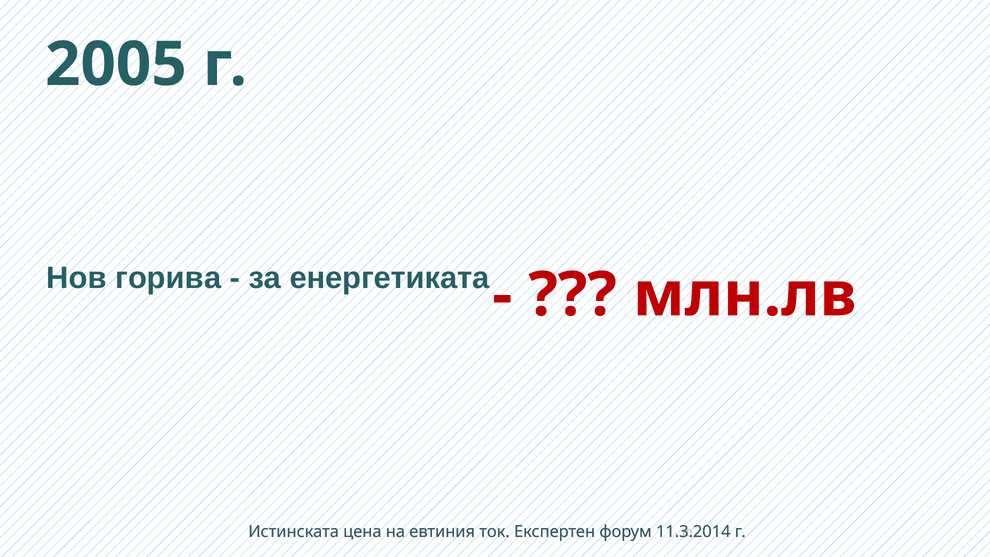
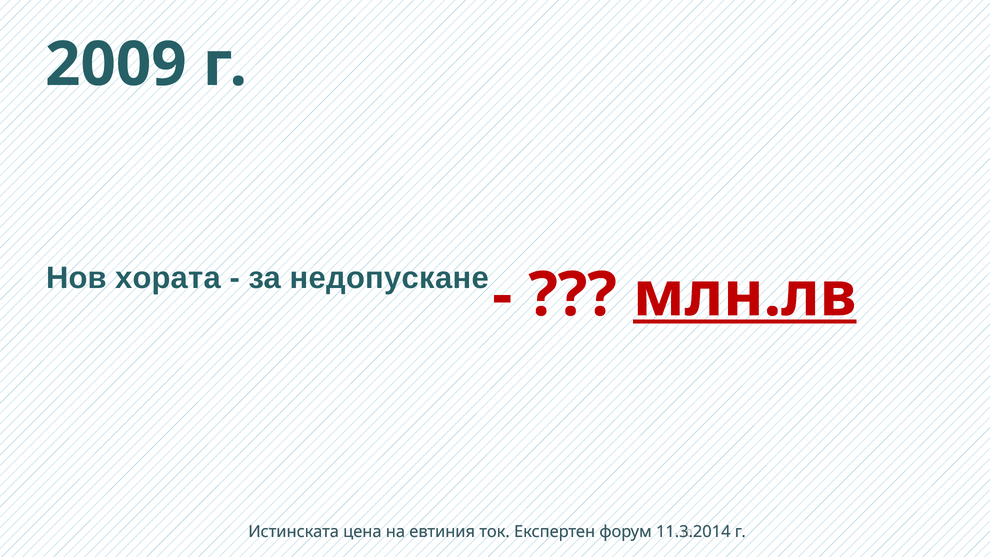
2005: 2005 -> 2009 (116, 65)
горива: горива -> хората (168, 278)
енергетиката: енергетиката -> недопускане (389, 278)
млн.лв underline: none -> present (745, 295)
